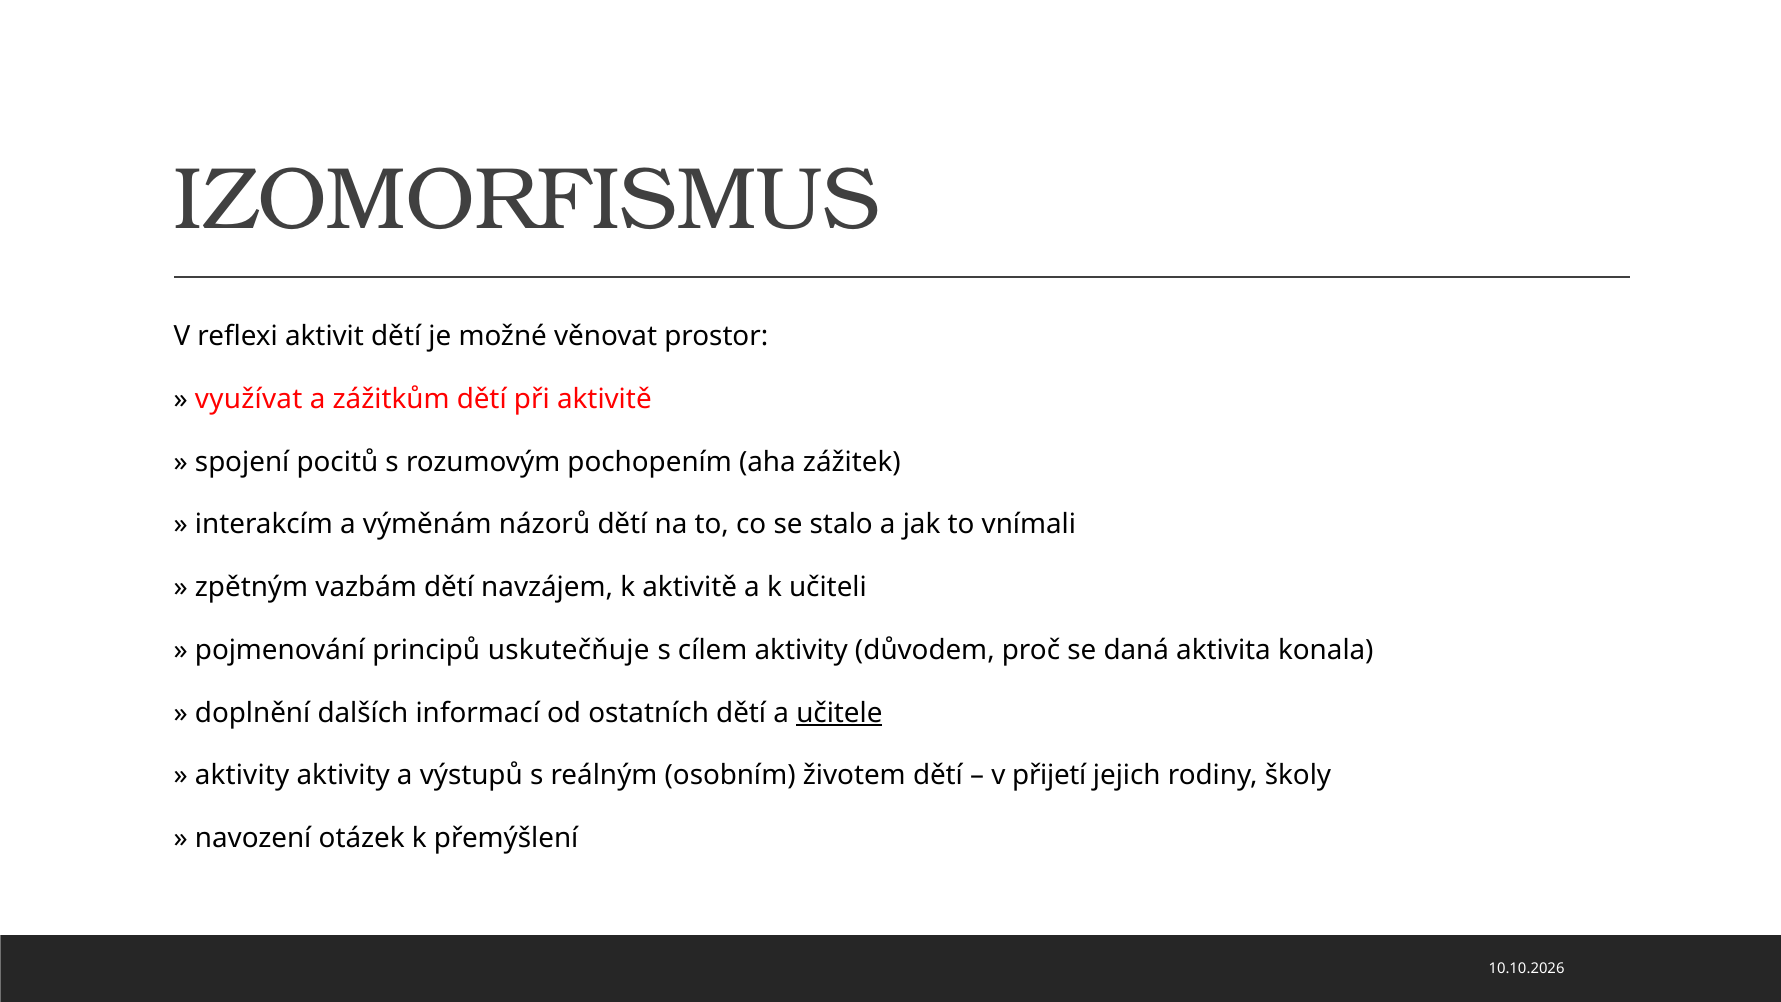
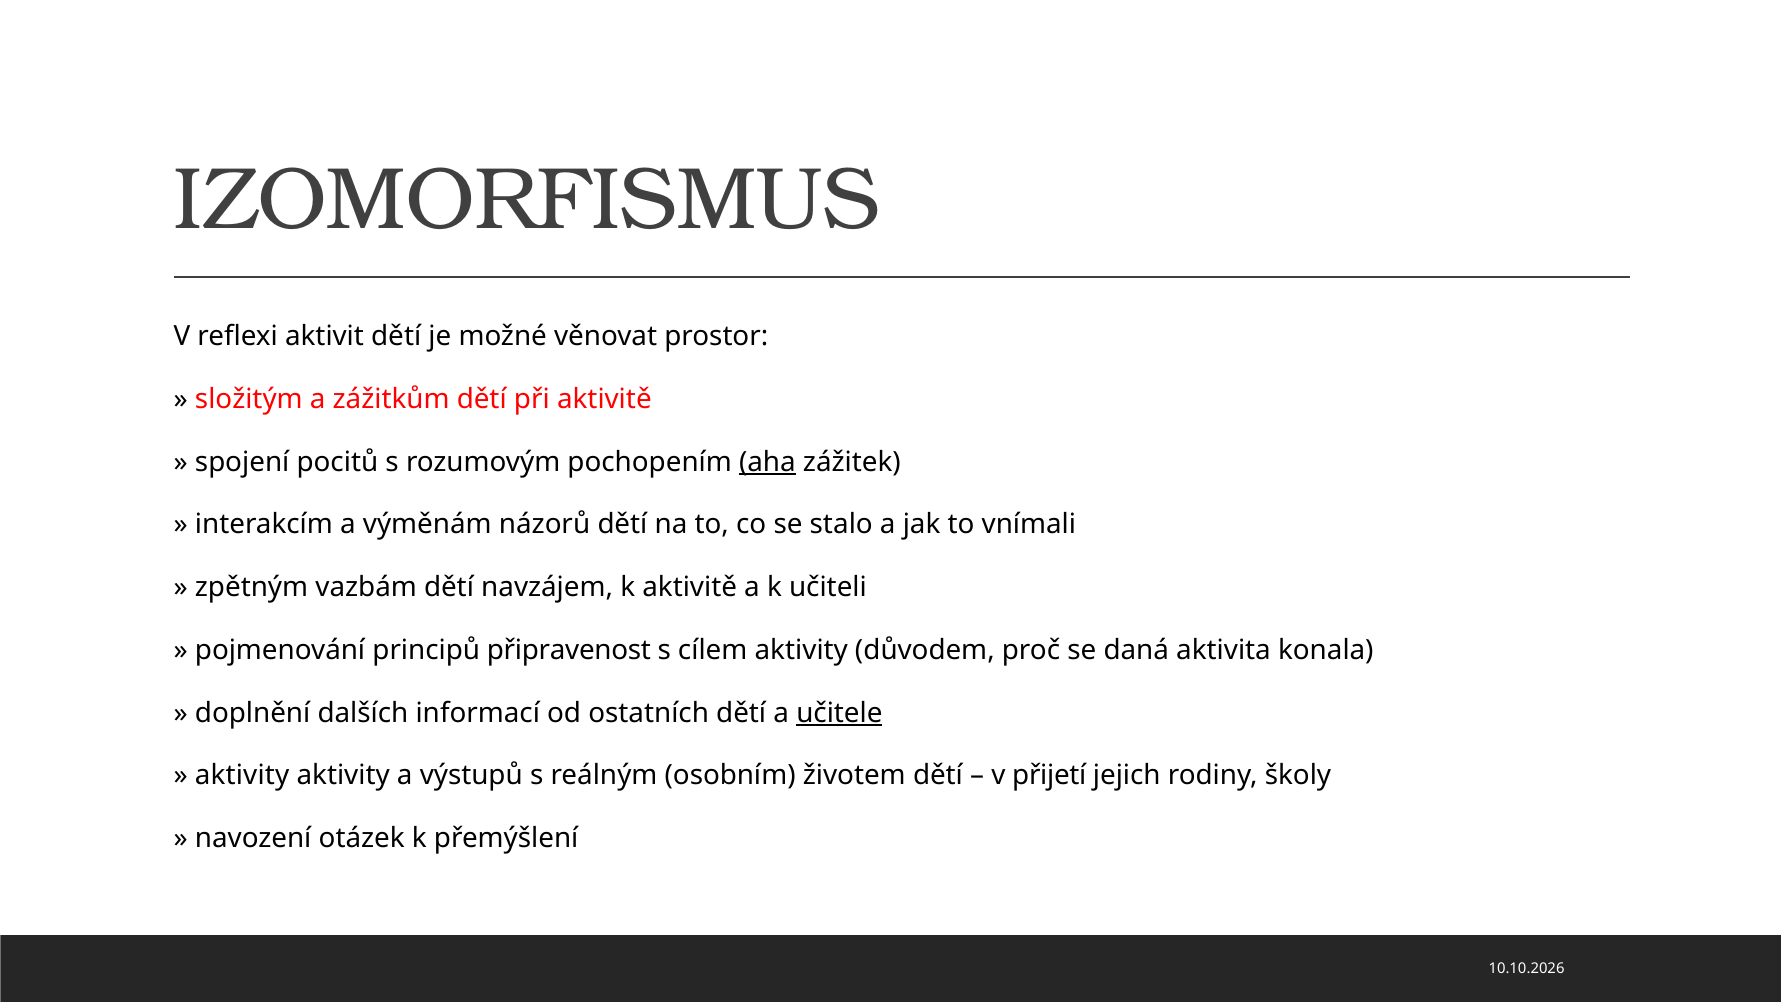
využívat: využívat -> složitým (249, 399)
aha underline: none -> present (767, 462)
uskutečňuje: uskutečňuje -> připravenost (569, 650)
